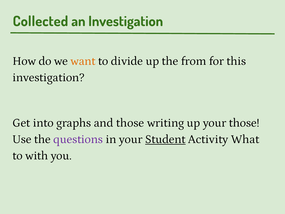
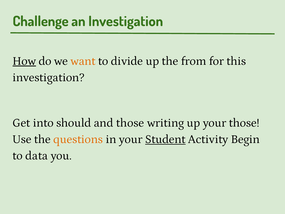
Collected: Collected -> Challenge (41, 21)
How underline: none -> present (24, 61)
graphs: graphs -> should (74, 123)
questions colour: purple -> orange (78, 139)
What: What -> Begin (245, 139)
with: with -> data (37, 155)
